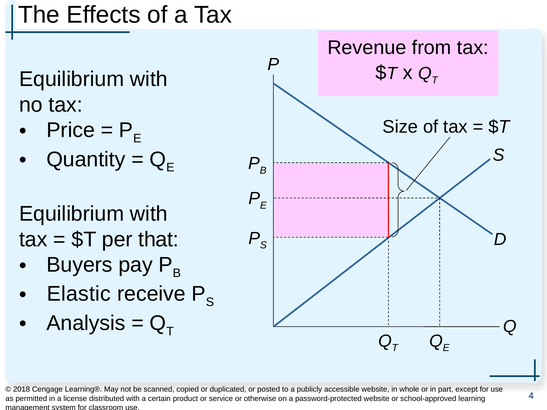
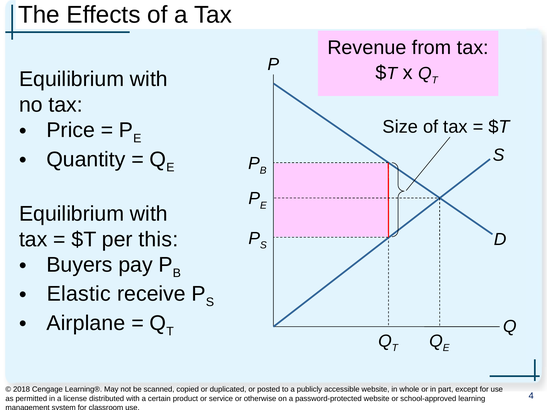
that: that -> this (158, 240)
Analysis: Analysis -> Airplane (86, 323)
